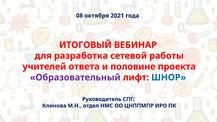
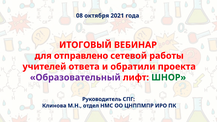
разработка: разработка -> отправлено (81, 56)
половине: половине -> обратили (133, 67)
ШНОР colour: blue -> green (169, 77)
